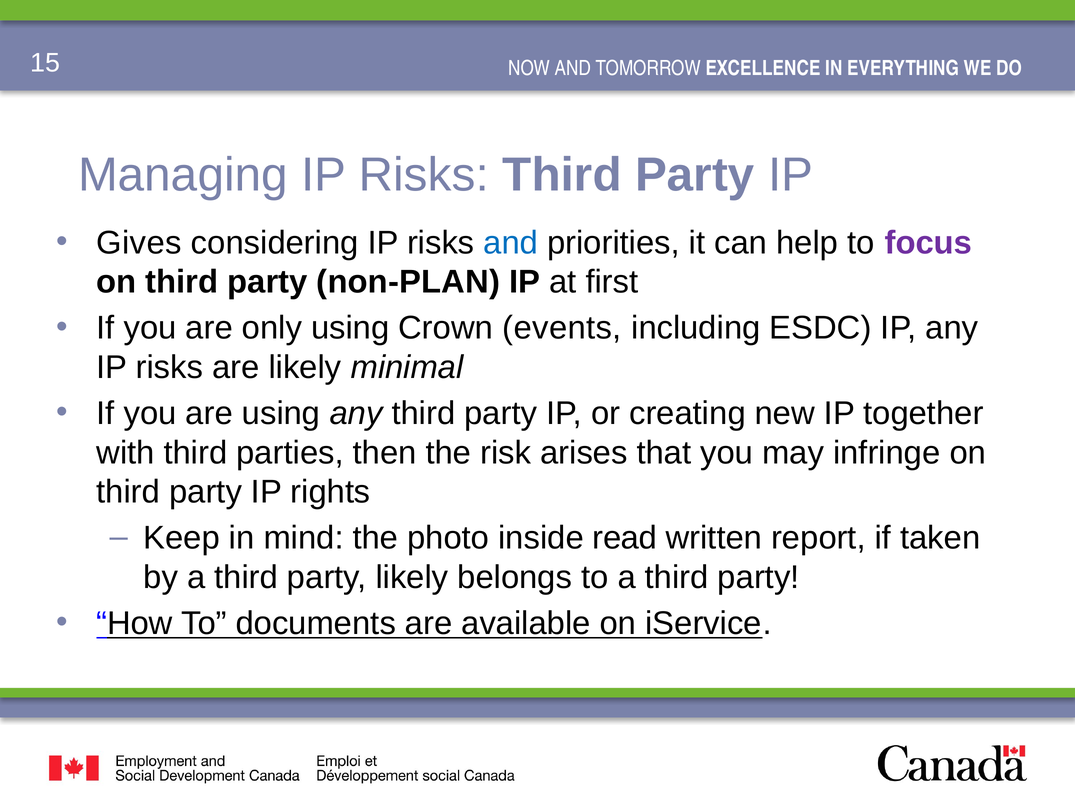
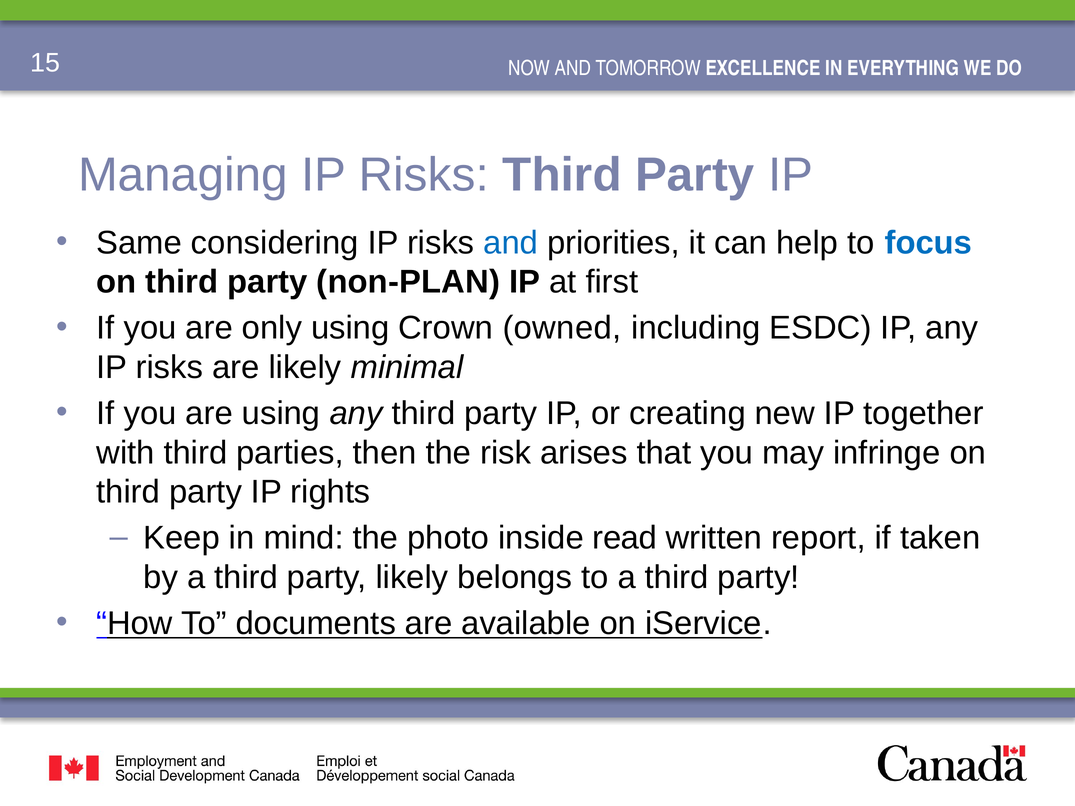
Gives: Gives -> Same (139, 243)
focus colour: purple -> blue (928, 243)
events: events -> owned (562, 328)
